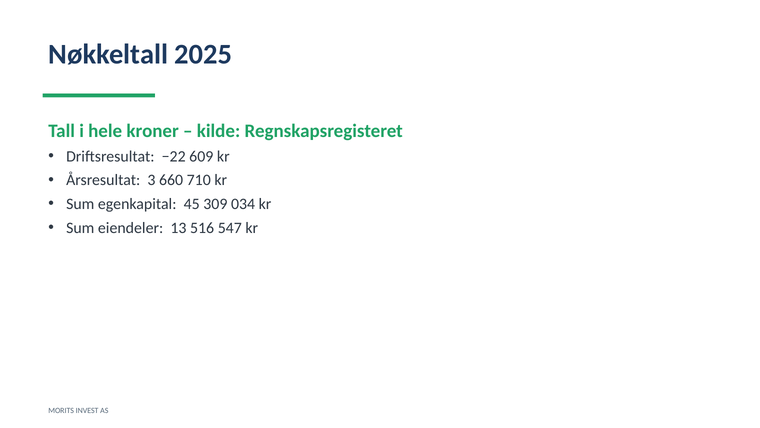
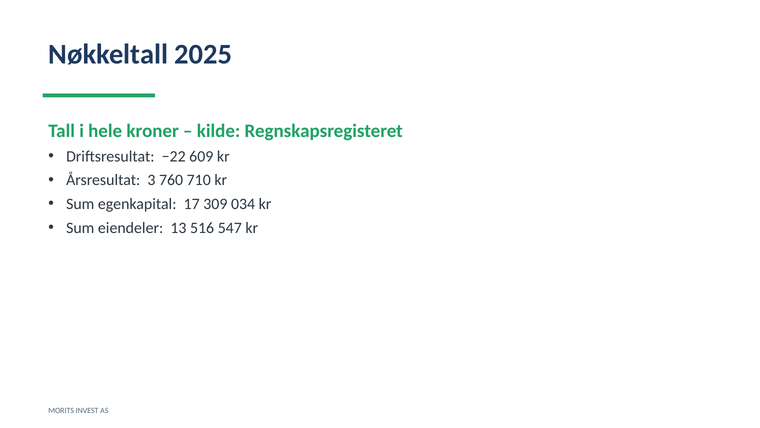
660: 660 -> 760 (171, 180)
45: 45 -> 17 (192, 204)
